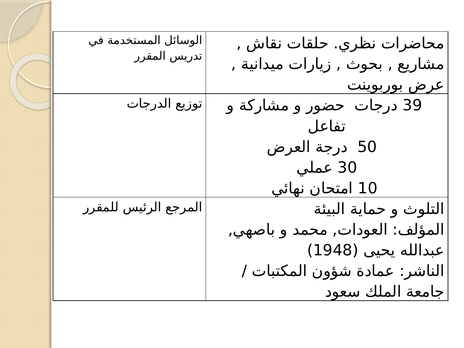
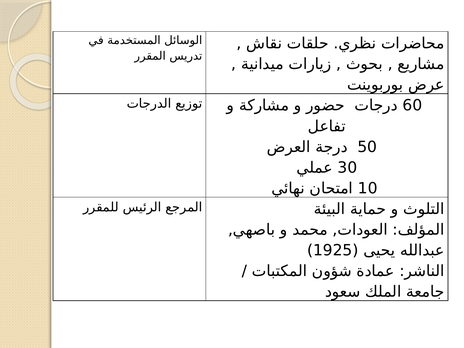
39: 39 -> 60 (412, 106)
1948: 1948 -> 1925 (333, 250)
